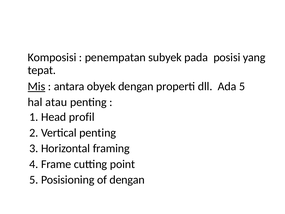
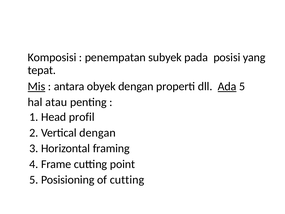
Ada underline: none -> present (227, 86)
penting: penting -> dengan (98, 133)
of dengan: dengan -> cutting (127, 180)
